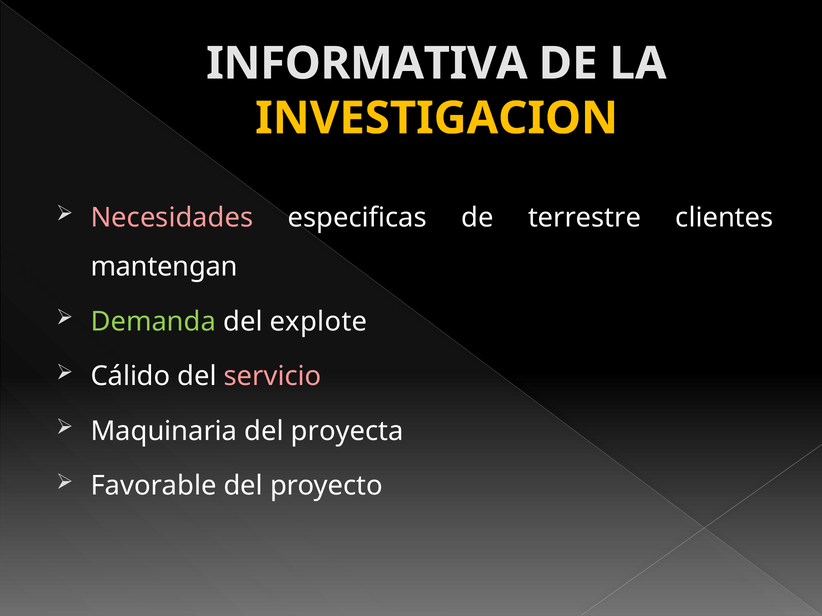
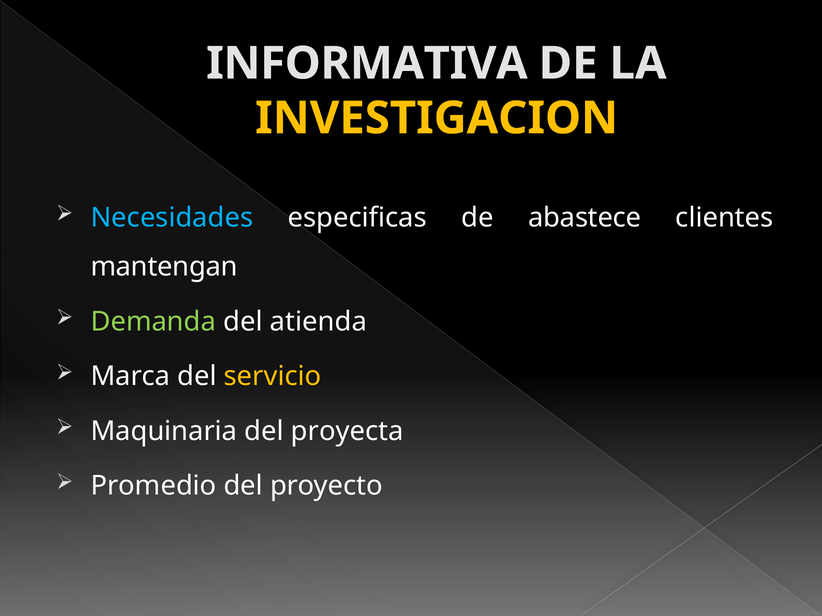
Necesidades colour: pink -> light blue (172, 218)
terrestre: terrestre -> abastece (585, 218)
explote: explote -> atienda (319, 322)
Cálido: Cálido -> Marca (130, 377)
servicio colour: pink -> yellow (273, 377)
Favorable: Favorable -> Promedio (154, 486)
